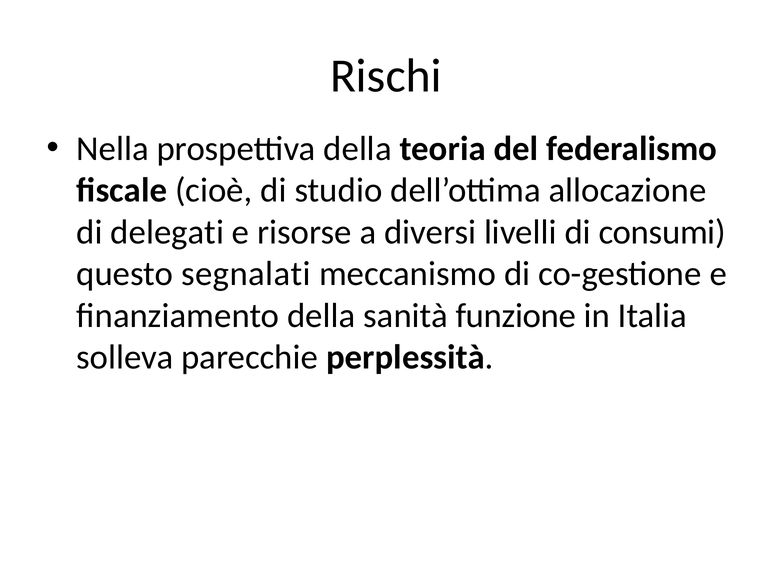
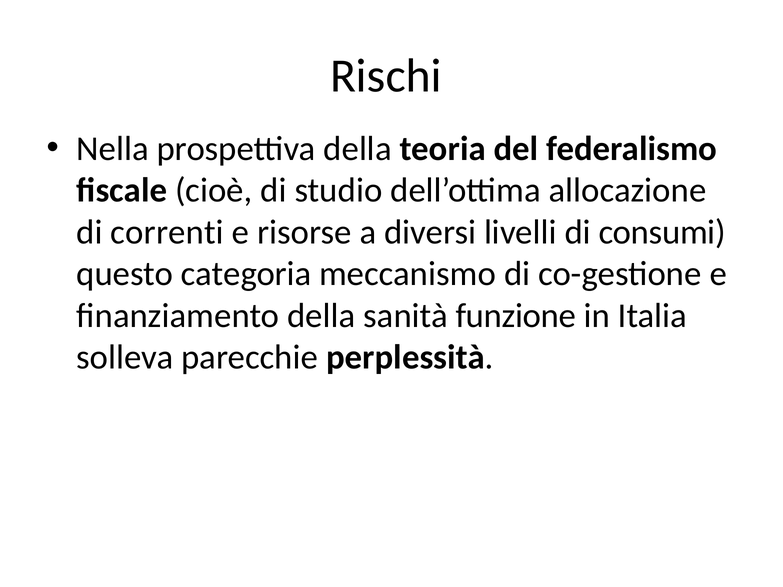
delegati: delegati -> correnti (167, 232)
segnalati: segnalati -> categoria (246, 274)
